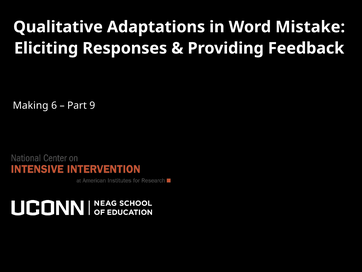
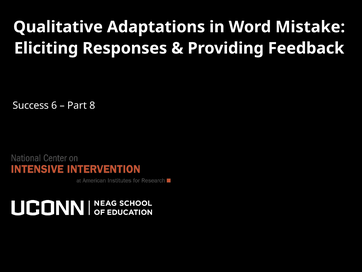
Making: Making -> Success (31, 105)
9: 9 -> 8 (92, 105)
